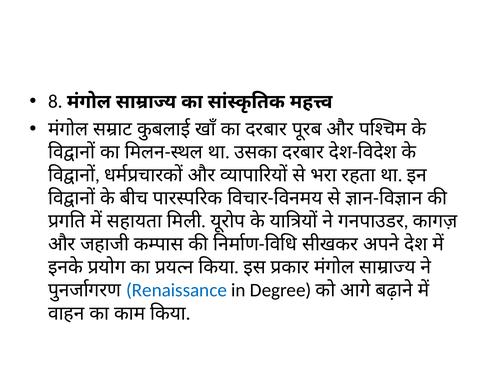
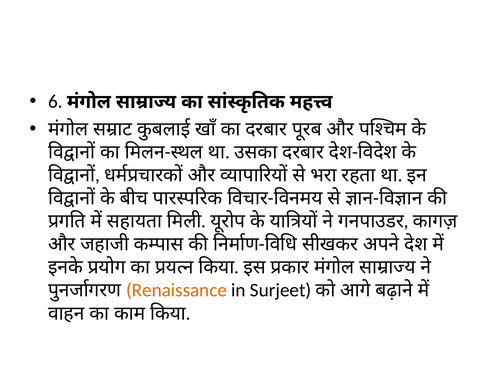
8: 8 -> 6 (55, 102)
Renaissance colour: blue -> orange (177, 290)
Degree: Degree -> Surjeet (281, 290)
